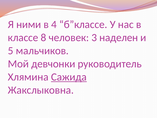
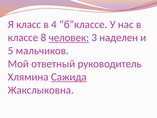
ними: ними -> класс (29, 24)
человек underline: none -> present (69, 38)
девчонки: девчонки -> ответный (53, 64)
